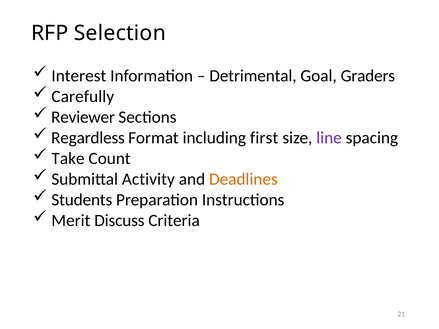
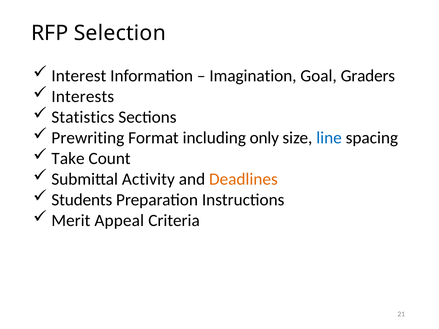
Detrimental: Detrimental -> Imagination (253, 76)
Carefully: Carefully -> Interests (83, 97)
Reviewer: Reviewer -> Statistics (83, 117)
Regardless: Regardless -> Prewriting (88, 138)
first: first -> only (264, 138)
line colour: purple -> blue (329, 138)
Discuss: Discuss -> Appeal (119, 221)
